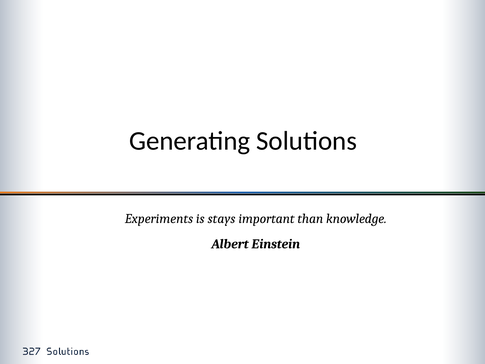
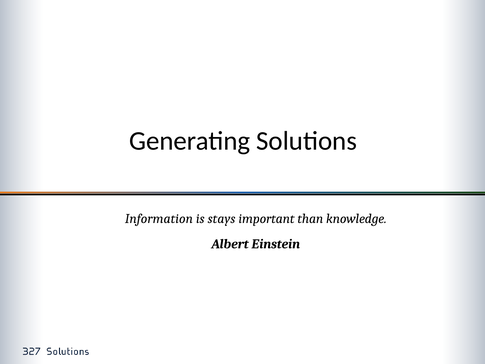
Experiments: Experiments -> Information (159, 219)
